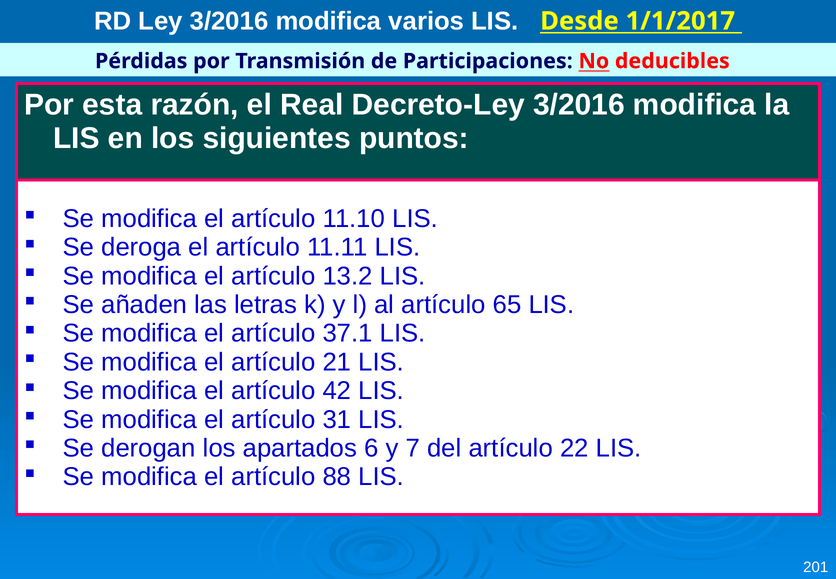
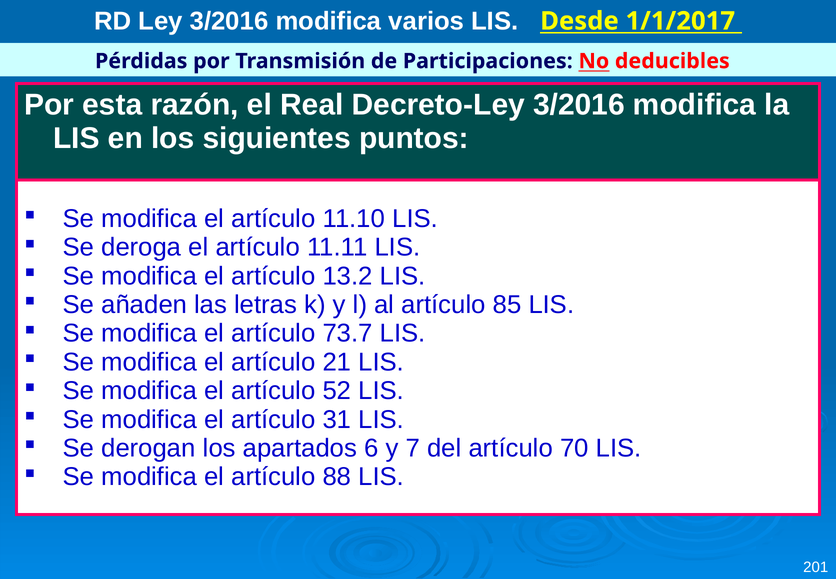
65: 65 -> 85 (507, 305)
37.1: 37.1 -> 73.7 (348, 333)
42: 42 -> 52 (337, 391)
22: 22 -> 70 (574, 448)
